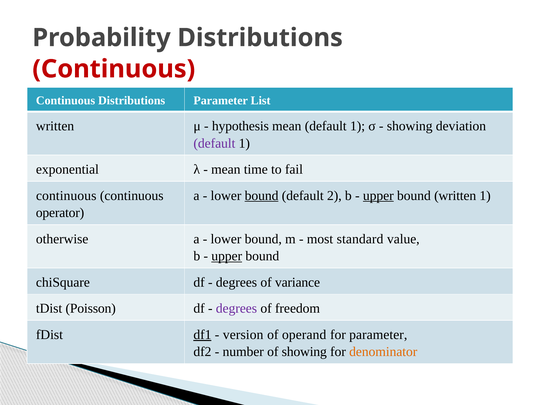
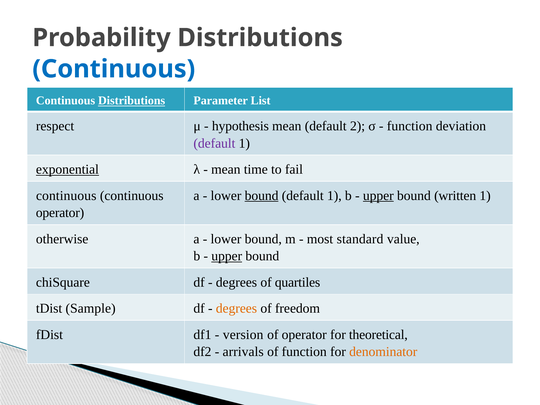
Continuous colour: red -> blue (114, 69)
Distributions underline: none -> present (132, 101)
written: written -> respect (55, 126)
mean default 1: 1 -> 2 (358, 126)
showing: showing -> function (410, 126)
exponential underline: none -> present (67, 169)
2: 2 -> 1 (334, 196)
variance: variance -> quartiles (298, 282)
Poisson: Poisson -> Sample (91, 308)
degrees colour: purple -> orange (236, 308)
df1 underline: present -> none (202, 335)
of operand: operand -> operator (304, 335)
for parameter: parameter -> theoretical (378, 335)
number: number -> arrivals (243, 352)
of showing: showing -> function (304, 352)
